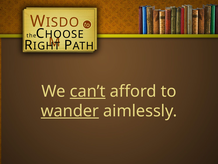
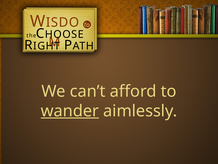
can’t underline: present -> none (88, 91)
